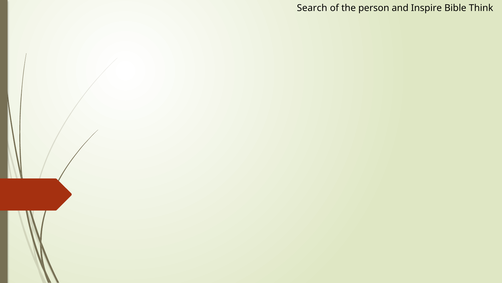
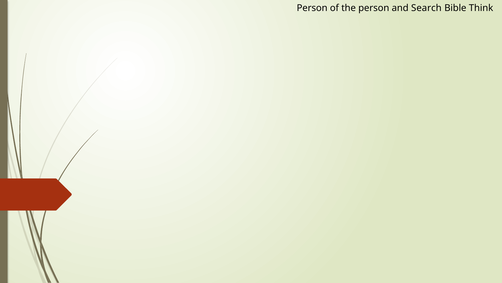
Search: Search -> Person (312, 8)
Inspire: Inspire -> Search (426, 8)
